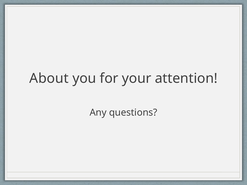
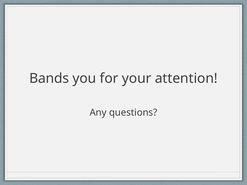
About: About -> Bands (49, 78)
